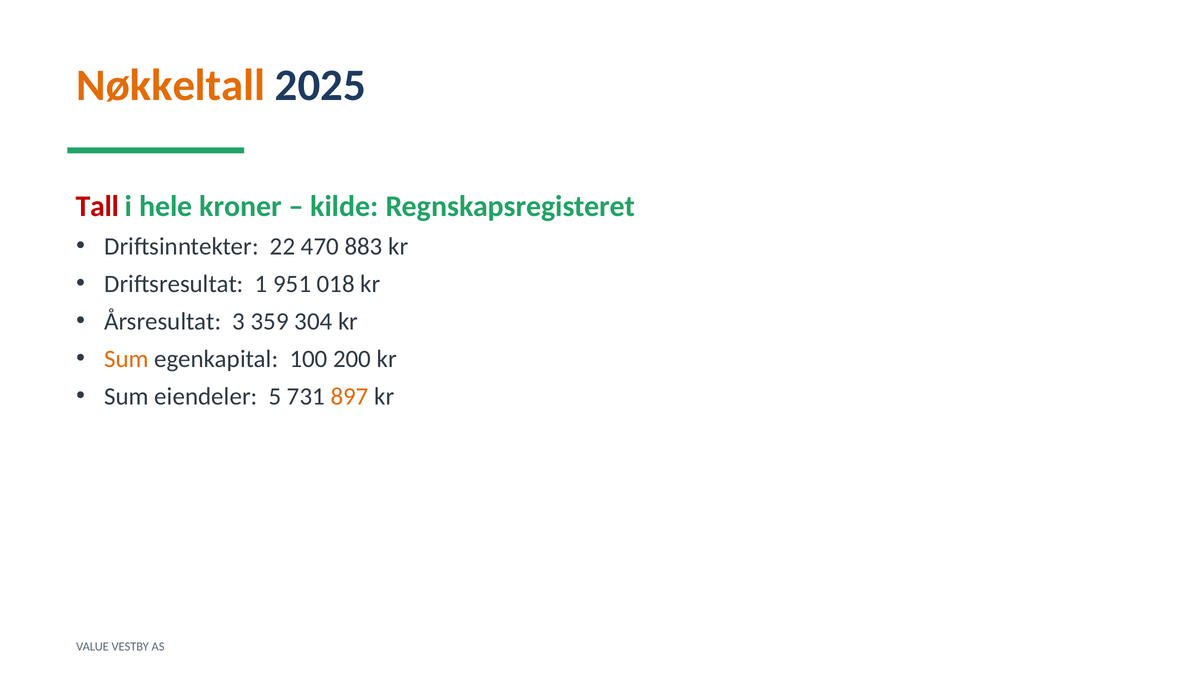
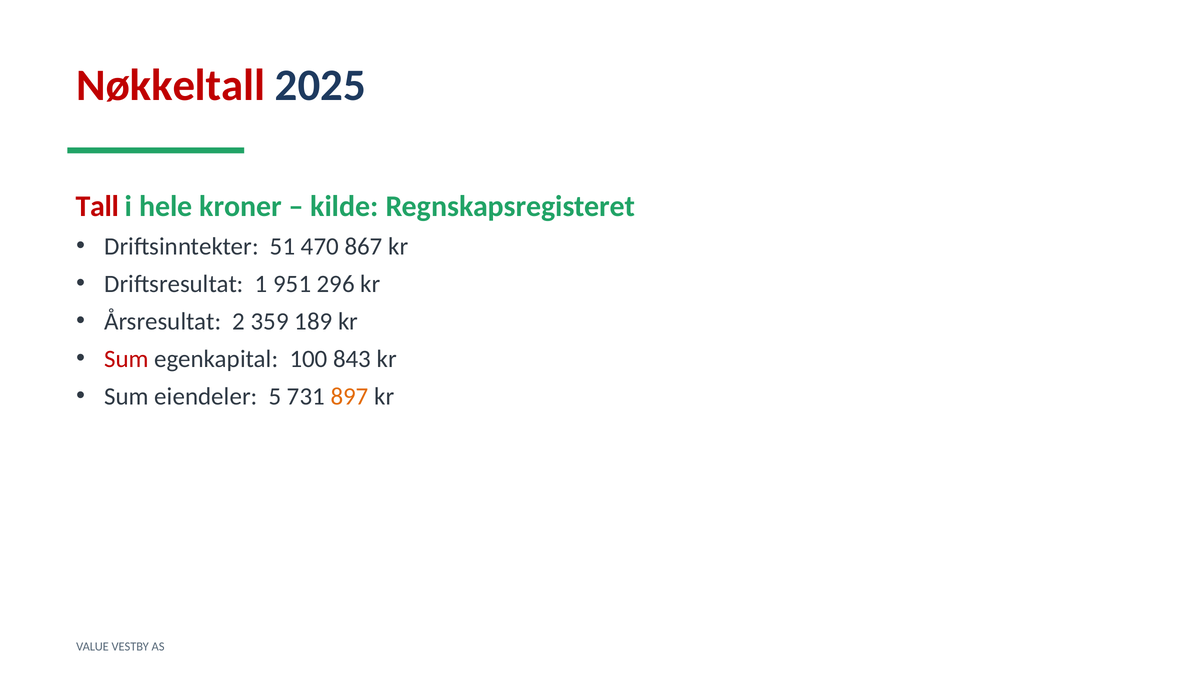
Nøkkeltall colour: orange -> red (171, 86)
22: 22 -> 51 (283, 246)
883: 883 -> 867 (364, 246)
018: 018 -> 296 (336, 284)
3: 3 -> 2 (239, 321)
304: 304 -> 189 (313, 321)
Sum colour: orange -> red (127, 359)
200: 200 -> 843 (352, 359)
